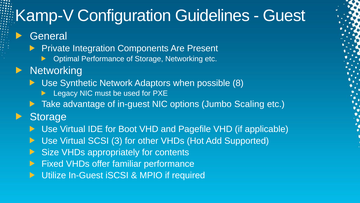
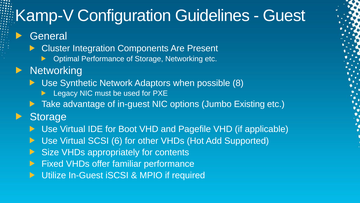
Private: Private -> Cluster (56, 48)
Scaling: Scaling -> Existing (249, 104)
3: 3 -> 6 (117, 140)
